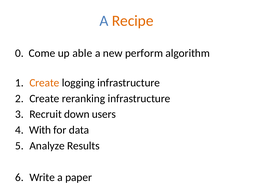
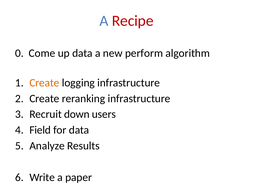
Recipe colour: orange -> red (133, 21)
up able: able -> data (82, 53)
With: With -> Field (40, 130)
